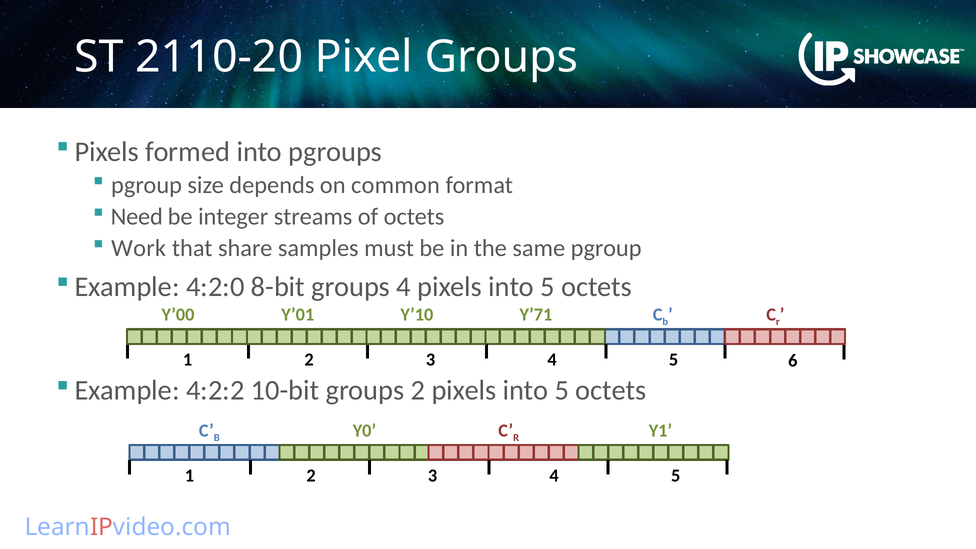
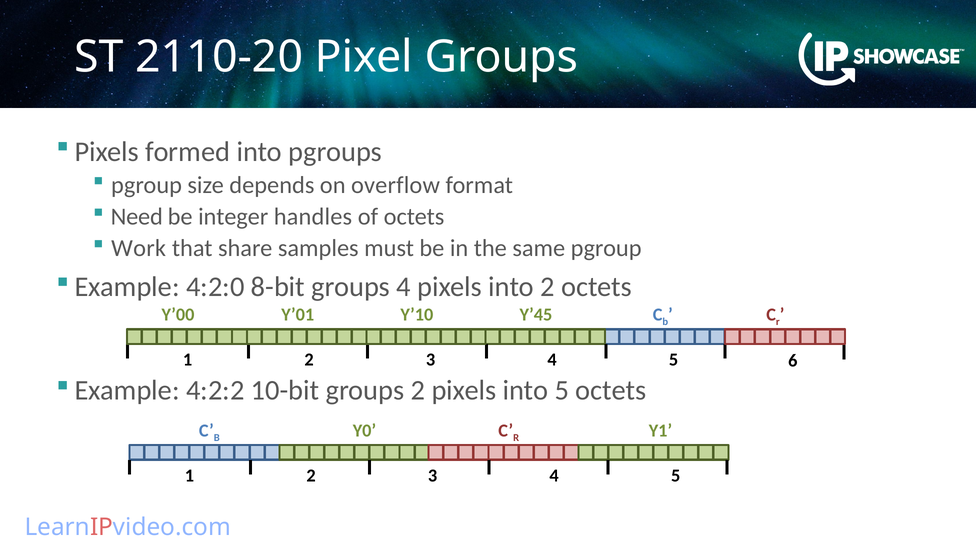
common: common -> overflow (395, 185)
streams: streams -> handles (313, 217)
4 pixels into 5: 5 -> 2 (547, 287)
Y’71: Y’71 -> Y’45 (536, 315)
